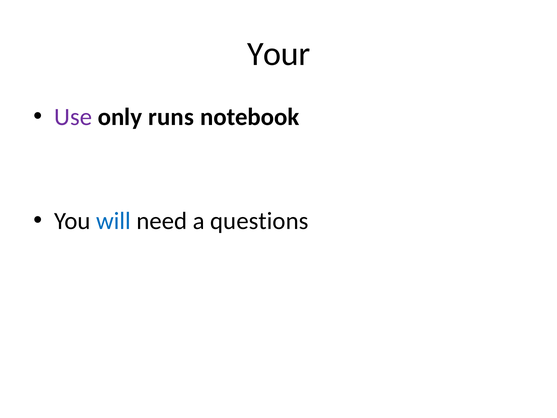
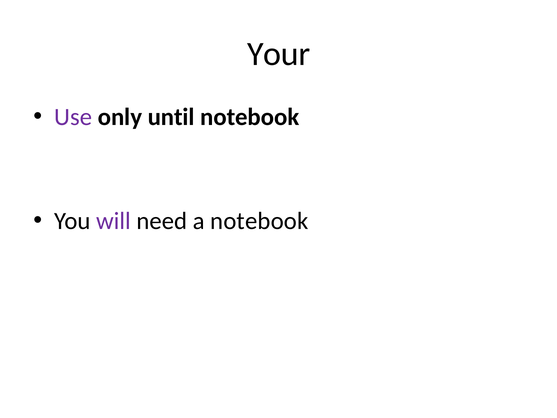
runs: runs -> until (171, 117)
will colour: blue -> purple (114, 221)
a questions: questions -> notebook (259, 221)
